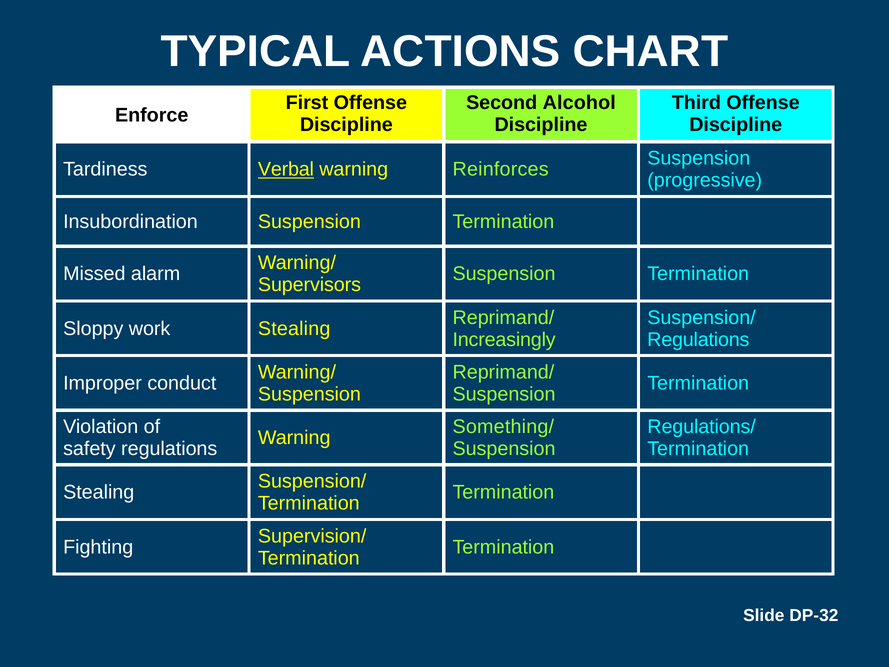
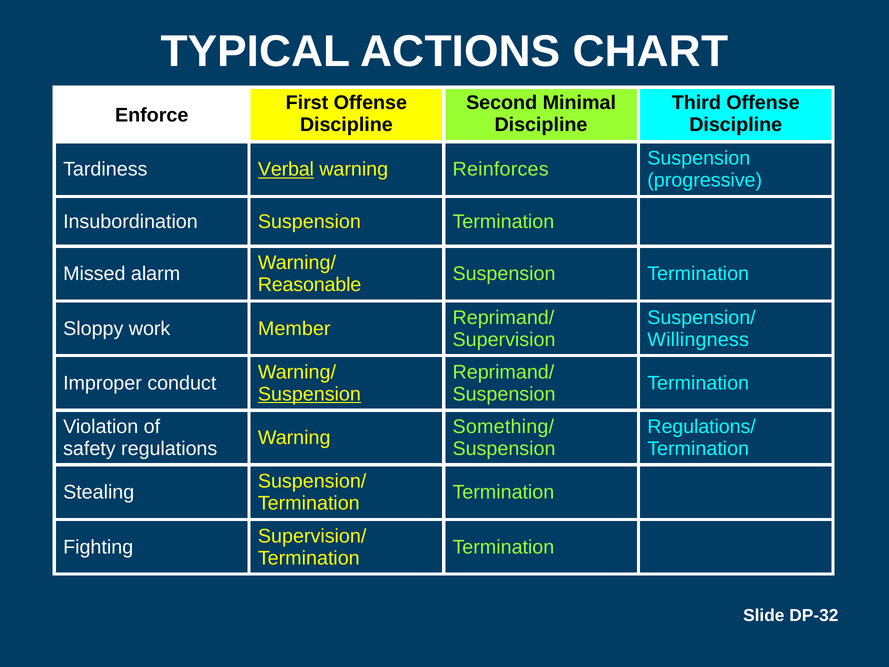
Alcohol: Alcohol -> Minimal (579, 103)
Supervisors: Supervisors -> Reasonable (310, 285)
work Stealing: Stealing -> Member (294, 328)
Increasingly: Increasingly -> Supervision (504, 339)
Regulations: Regulations -> Willingness (698, 339)
Suspension underline: none -> present (309, 394)
